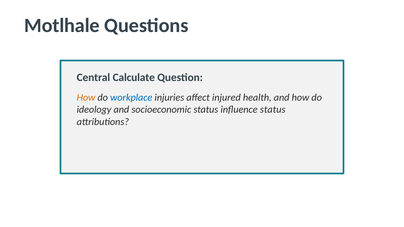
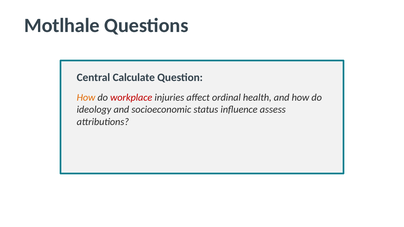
workplace colour: blue -> red (131, 98)
injured: injured -> ordinal (226, 98)
influence status: status -> assess (273, 110)
